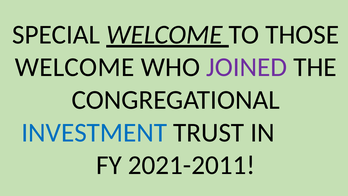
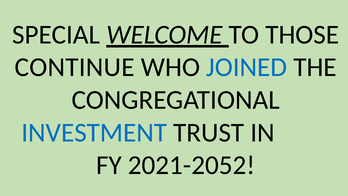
WELCOME: WELCOME -> CONTINUE (75, 67)
JOINED colour: purple -> blue (247, 67)
2021-2011: 2021-2011 -> 2021-2052 (192, 165)
